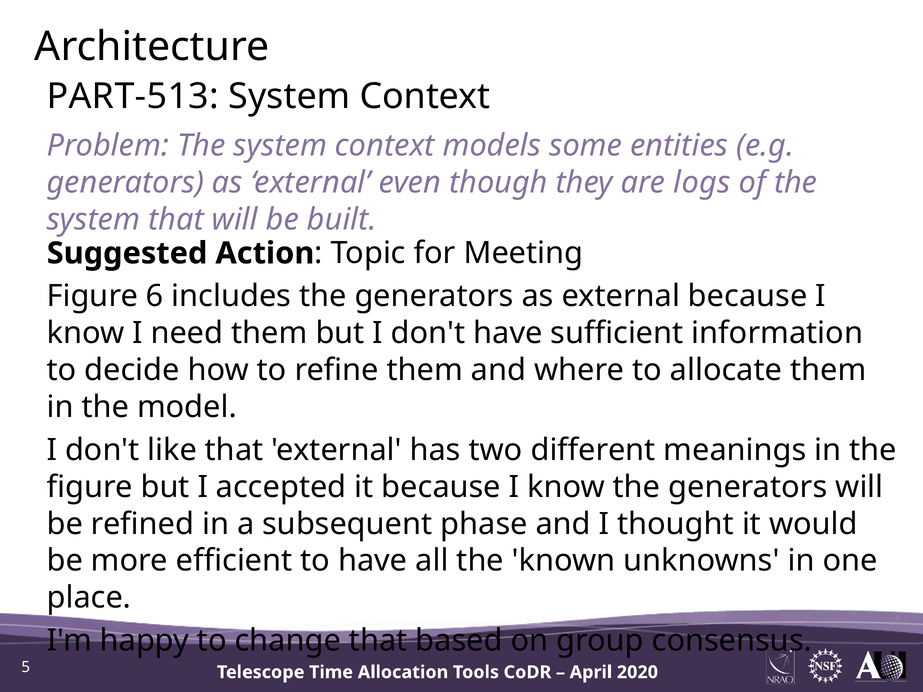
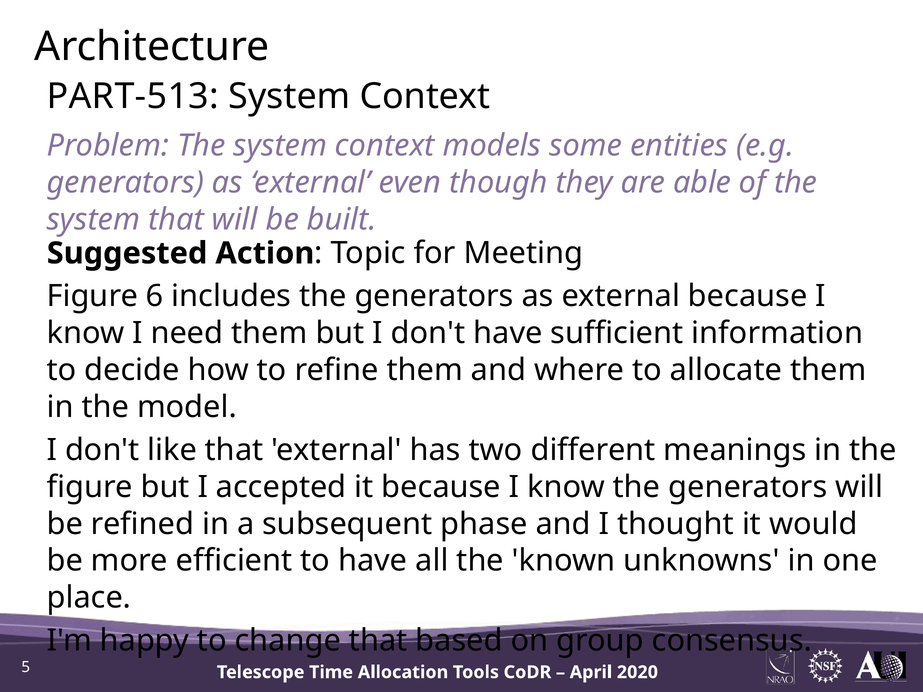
logs: logs -> able (702, 183)
